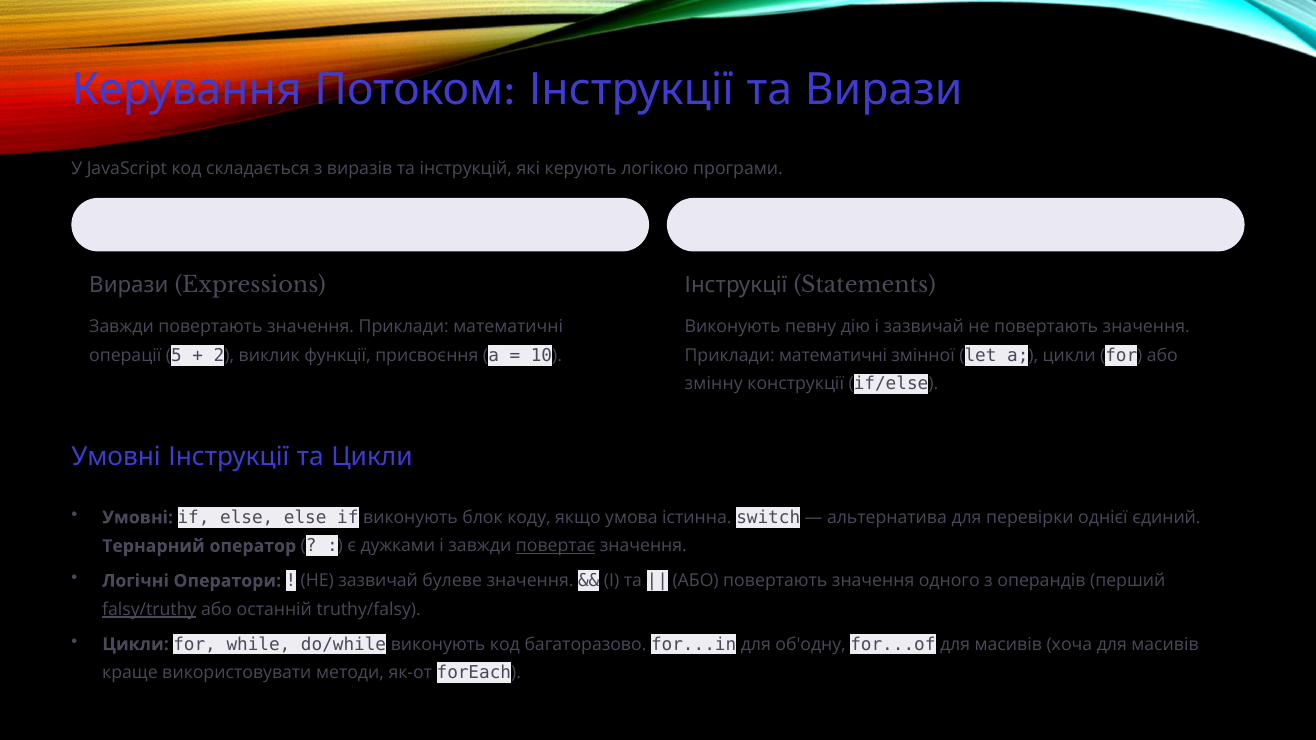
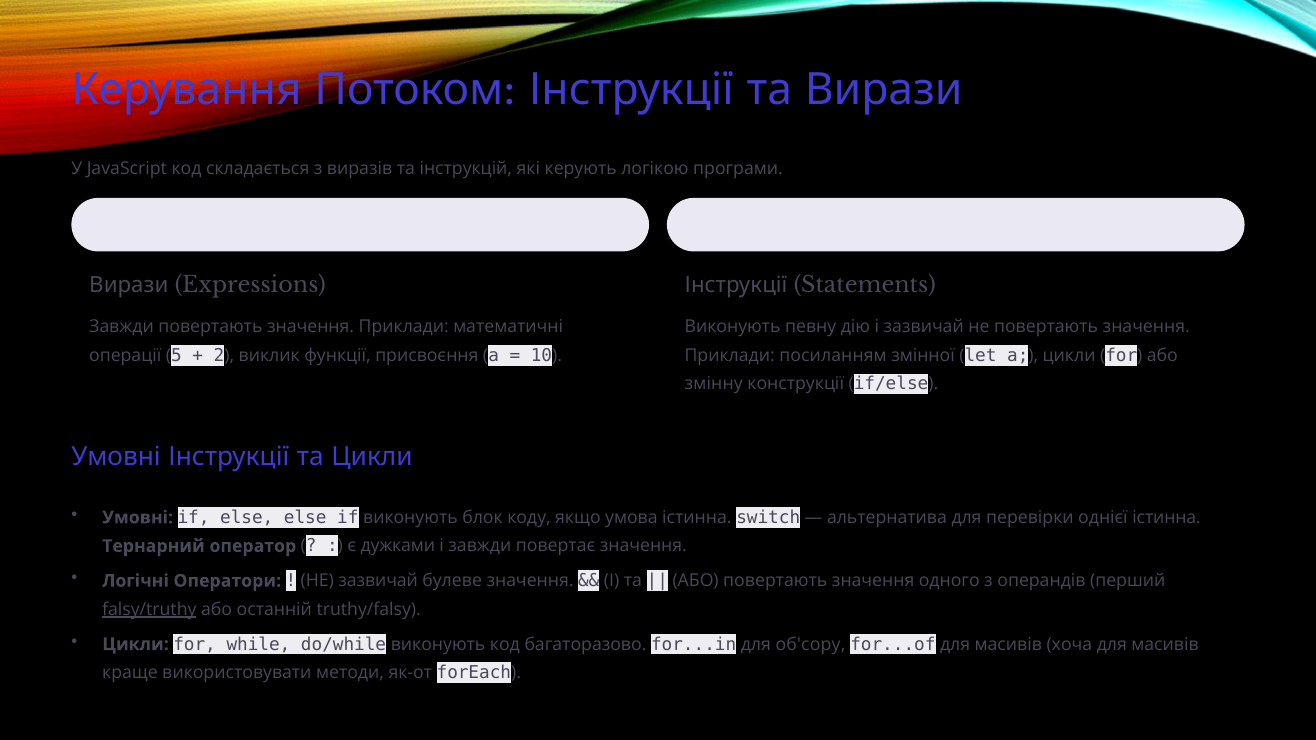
математичні: математичні -> посиланням (833, 356)
однієї єдиний: єдиний -> істинна (1167, 518)
повертає underline: present -> none (556, 546)
об'одну: об'одну -> об'copy (810, 644)
